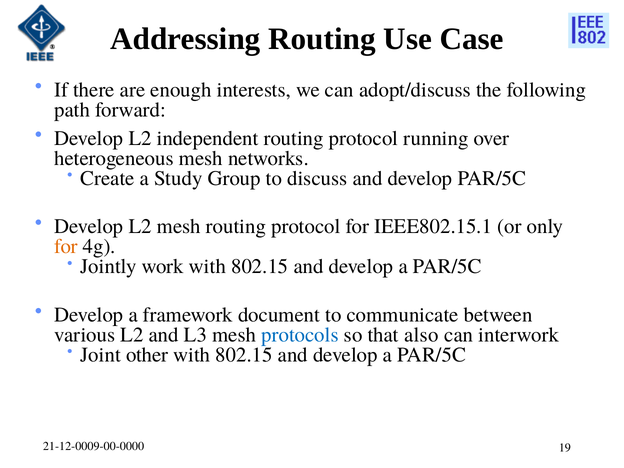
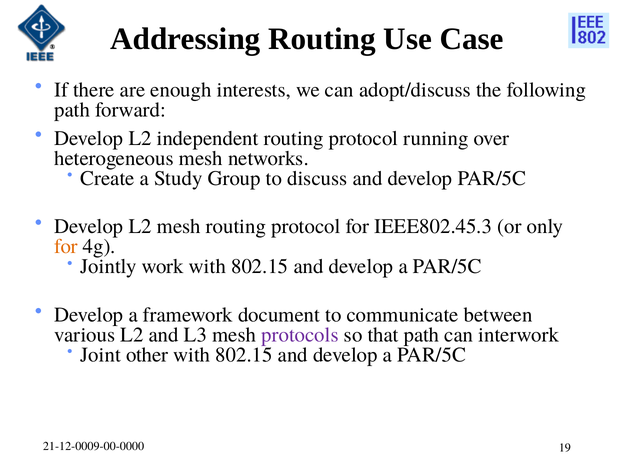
IEEE802.15.1: IEEE802.15.1 -> IEEE802.45.3 (433, 227)
protocols colour: blue -> purple (300, 335)
that also: also -> path (422, 335)
